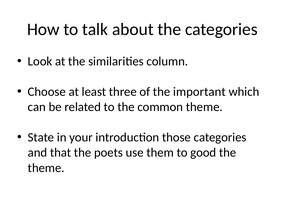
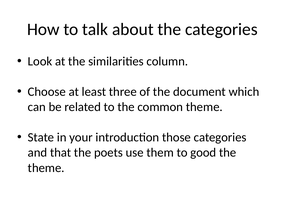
important: important -> document (199, 92)
